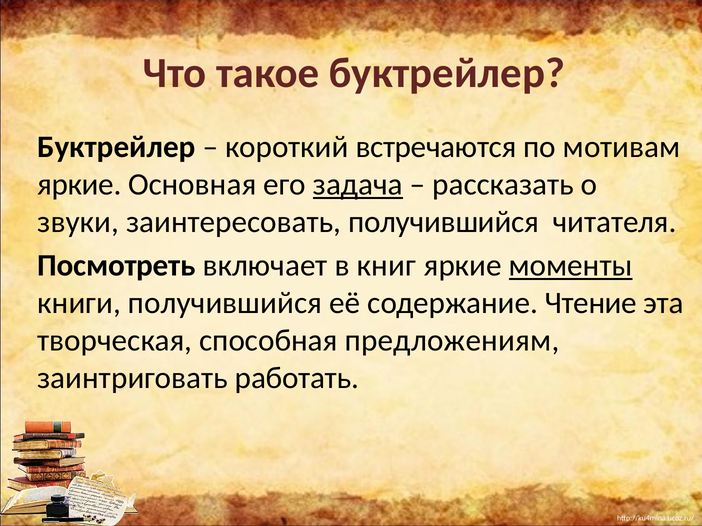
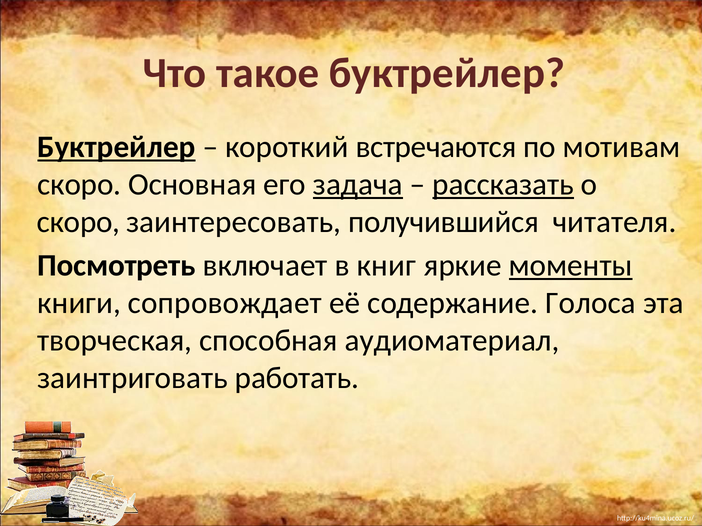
Буктрейлер underline: none -> present (116, 147)
яркие: яркие -> скоро (79, 185)
рассказать underline: none -> present (503, 185)
звуки: звуки -> скоро (78, 222)
книги получившийся: получившийся -> сопровождает (225, 303)
Чтение: Чтение -> Голоса (591, 303)
предложениям: предложениям -> аудиоматериал (452, 341)
